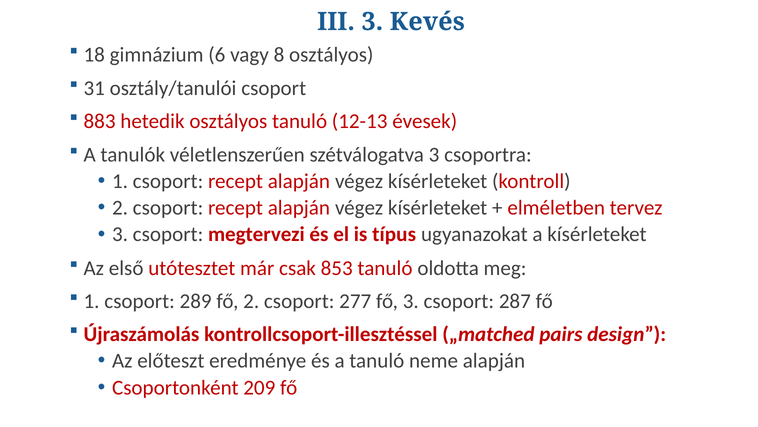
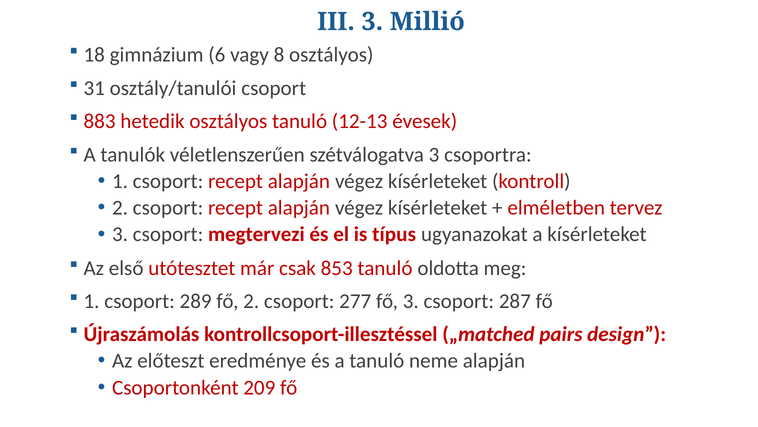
Kevés: Kevés -> Millió (427, 22)
